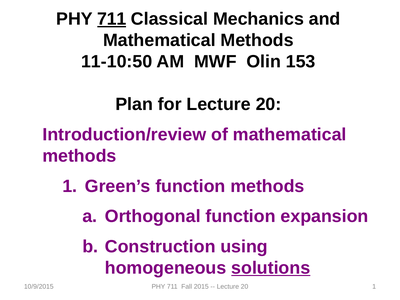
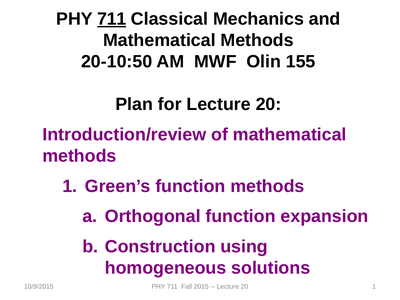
11-10:50: 11-10:50 -> 20-10:50 (117, 62)
153: 153 -> 155 (301, 62)
solutions underline: present -> none (271, 268)
